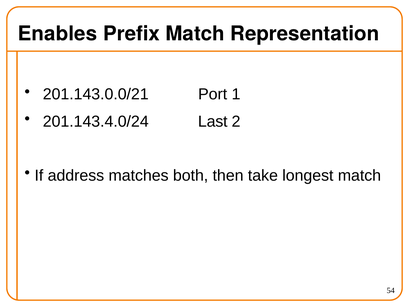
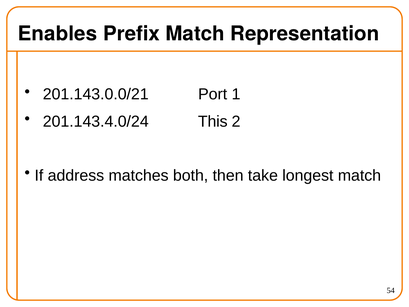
Last: Last -> This (213, 121)
